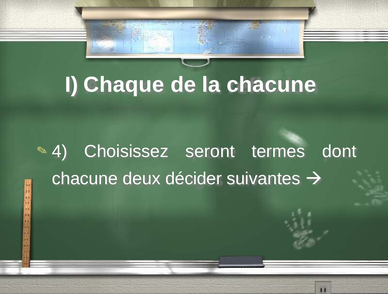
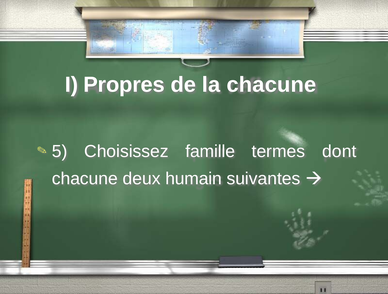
Chaque: Chaque -> Propres (124, 85)
4: 4 -> 5 (60, 152)
seront: seront -> famille (210, 152)
décider: décider -> humain (194, 179)
